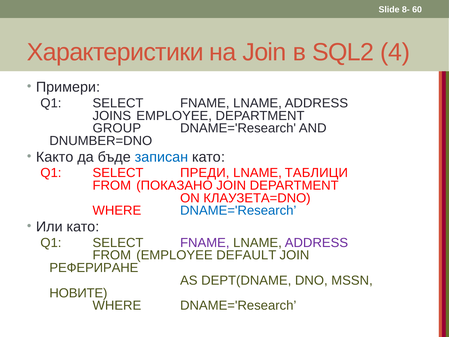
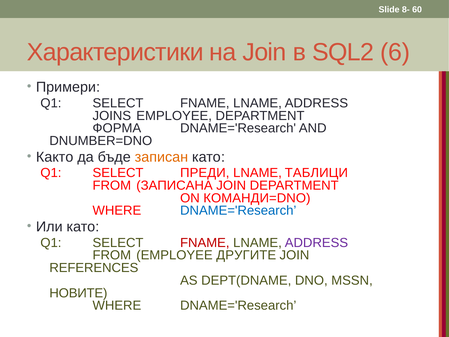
4: 4 -> 6 (395, 52)
GROUP: GROUP -> ФОРМА (117, 128)
записан colour: blue -> orange (161, 157)
ПОКАЗАНО: ПОКАЗАНО -> ЗАПИСАНА (174, 185)
КЛАУЗЕТА=DNO: КЛАУЗЕТА=DNO -> КОМАНДИ=DNO (257, 198)
FNAME colour: purple -> red (205, 243)
DEFAULT: DEFAULT -> ДРУГИТЕ (246, 255)
РЕФЕРИРАНЕ: РЕФЕРИРАНЕ -> REFERENCES (94, 268)
